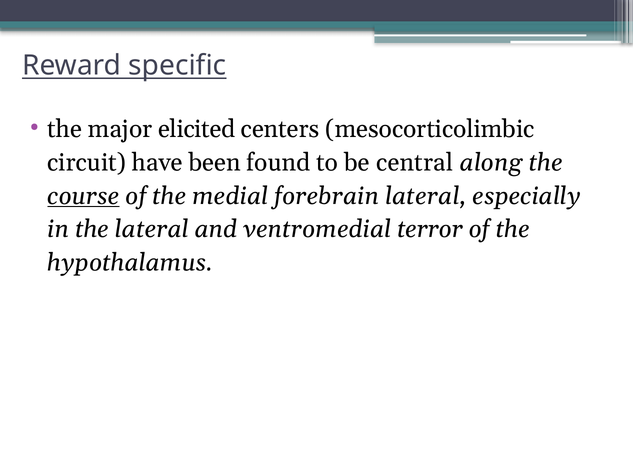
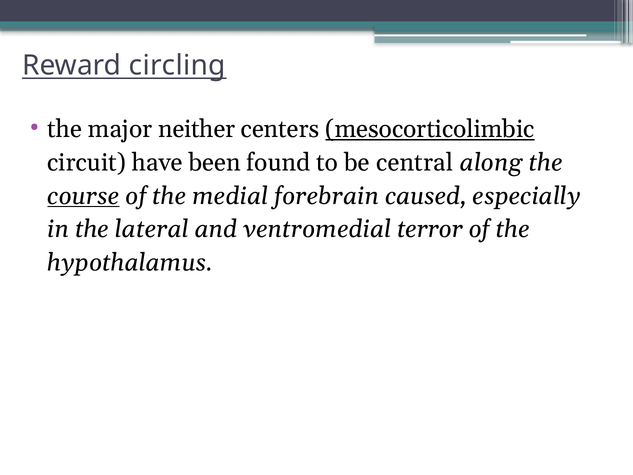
specific: specific -> circling (177, 65)
elicited: elicited -> neither (197, 129)
mesocorticolimbic underline: none -> present (430, 129)
forebrain lateral: lateral -> caused (426, 196)
